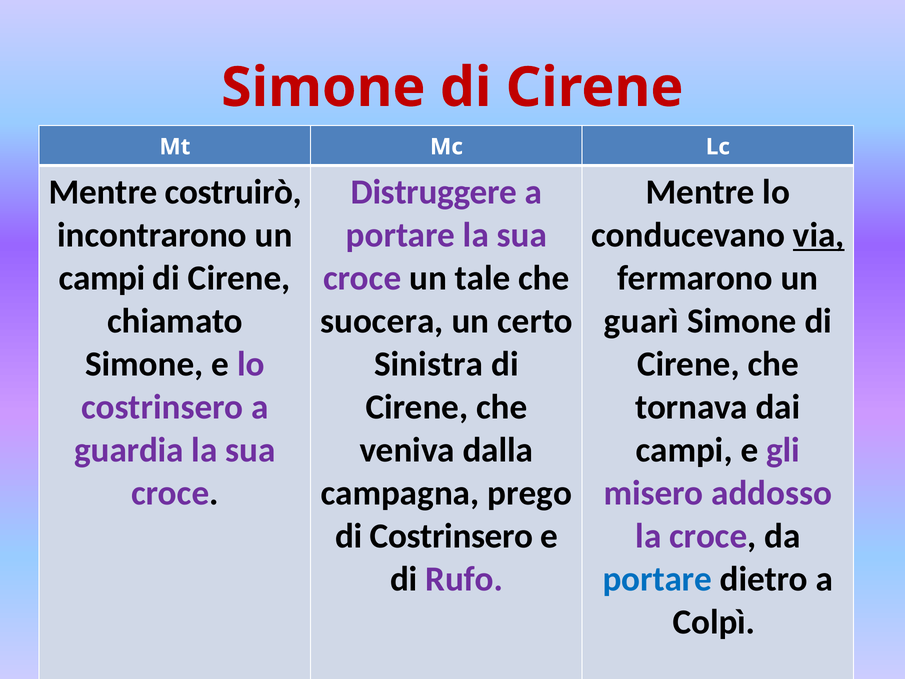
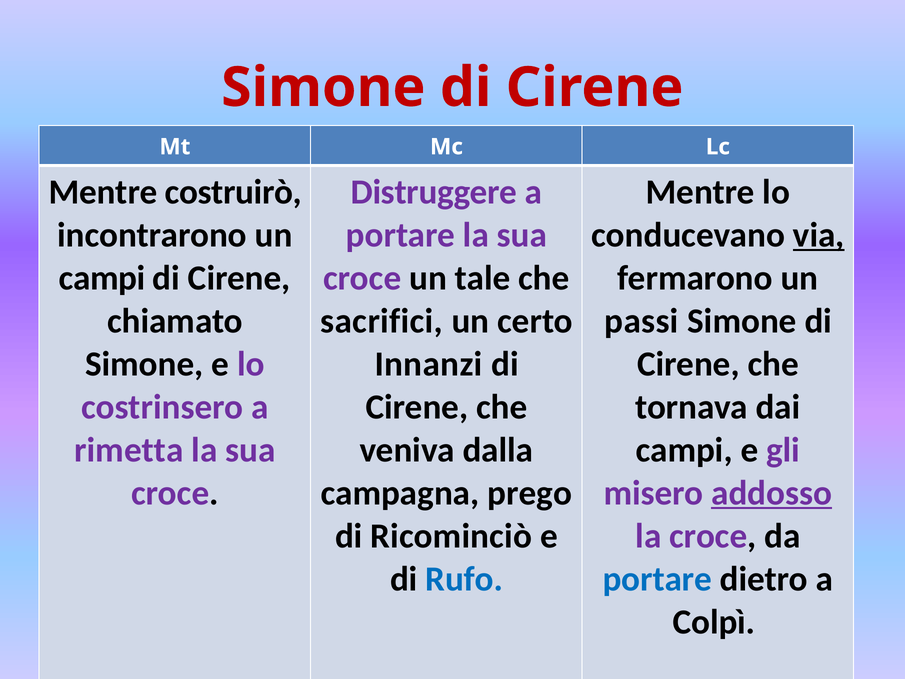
suocera: suocera -> sacrifici (382, 321)
guarì: guarì -> passi (641, 321)
Sinistra: Sinistra -> Innanzi (429, 364)
guardia: guardia -> rimetta (129, 450)
addosso underline: none -> present (772, 493)
di Costrinsero: Costrinsero -> Ricominciò (451, 536)
Rufo colour: purple -> blue (464, 579)
